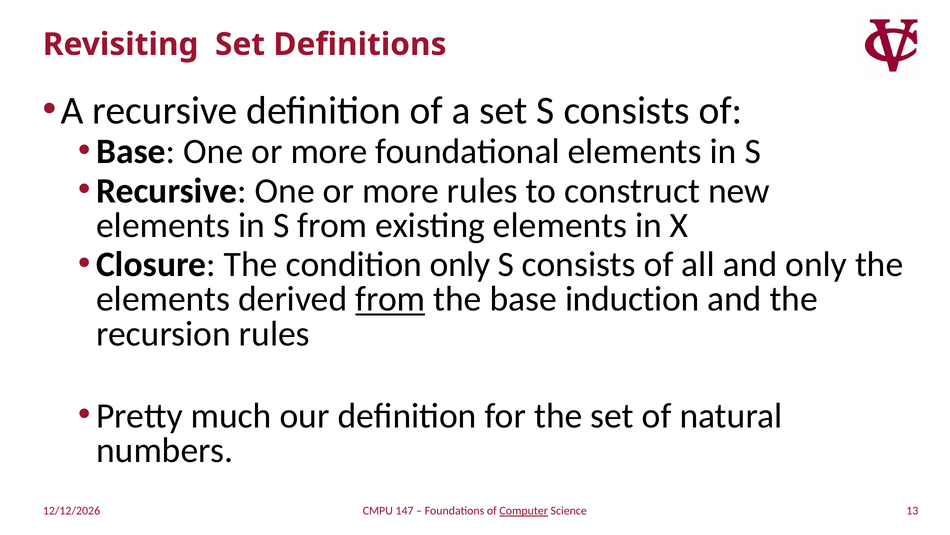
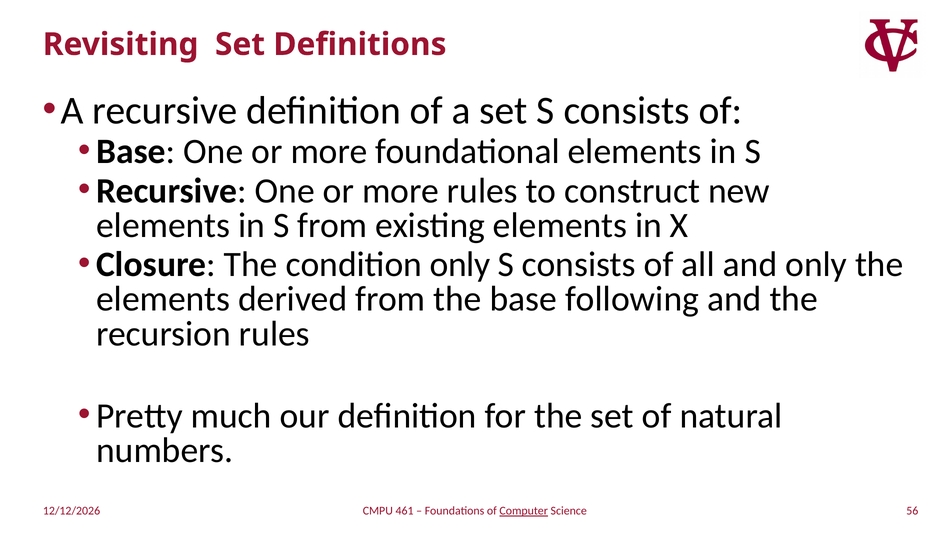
from underline: present -> none (390, 299)
induction: induction -> following (632, 299)
13: 13 -> 56 (912, 510)
147: 147 -> 461 (405, 510)
